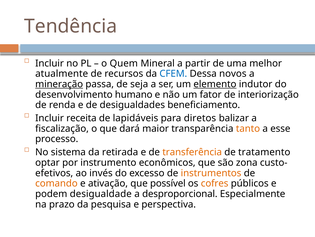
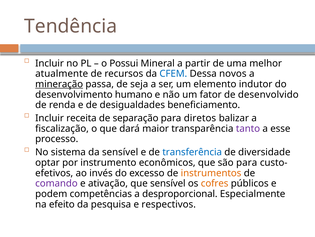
Quem: Quem -> Possui (124, 63)
elemento underline: present -> none (215, 84)
interiorização: interiorização -> desenvolvido (268, 94)
lapidáveis: lapidáveis -> separação (136, 118)
tanto colour: orange -> purple (248, 128)
da retirada: retirada -> sensível (120, 152)
transferência colour: orange -> blue (192, 152)
tratamento: tratamento -> diversidade (264, 152)
são zona: zona -> para (247, 162)
comando colour: orange -> purple (56, 183)
que possível: possível -> sensível (168, 183)
desigualdade: desigualdade -> competências (101, 193)
prazo: prazo -> efeito (62, 204)
perspectiva: perspectiva -> respectivos (169, 204)
